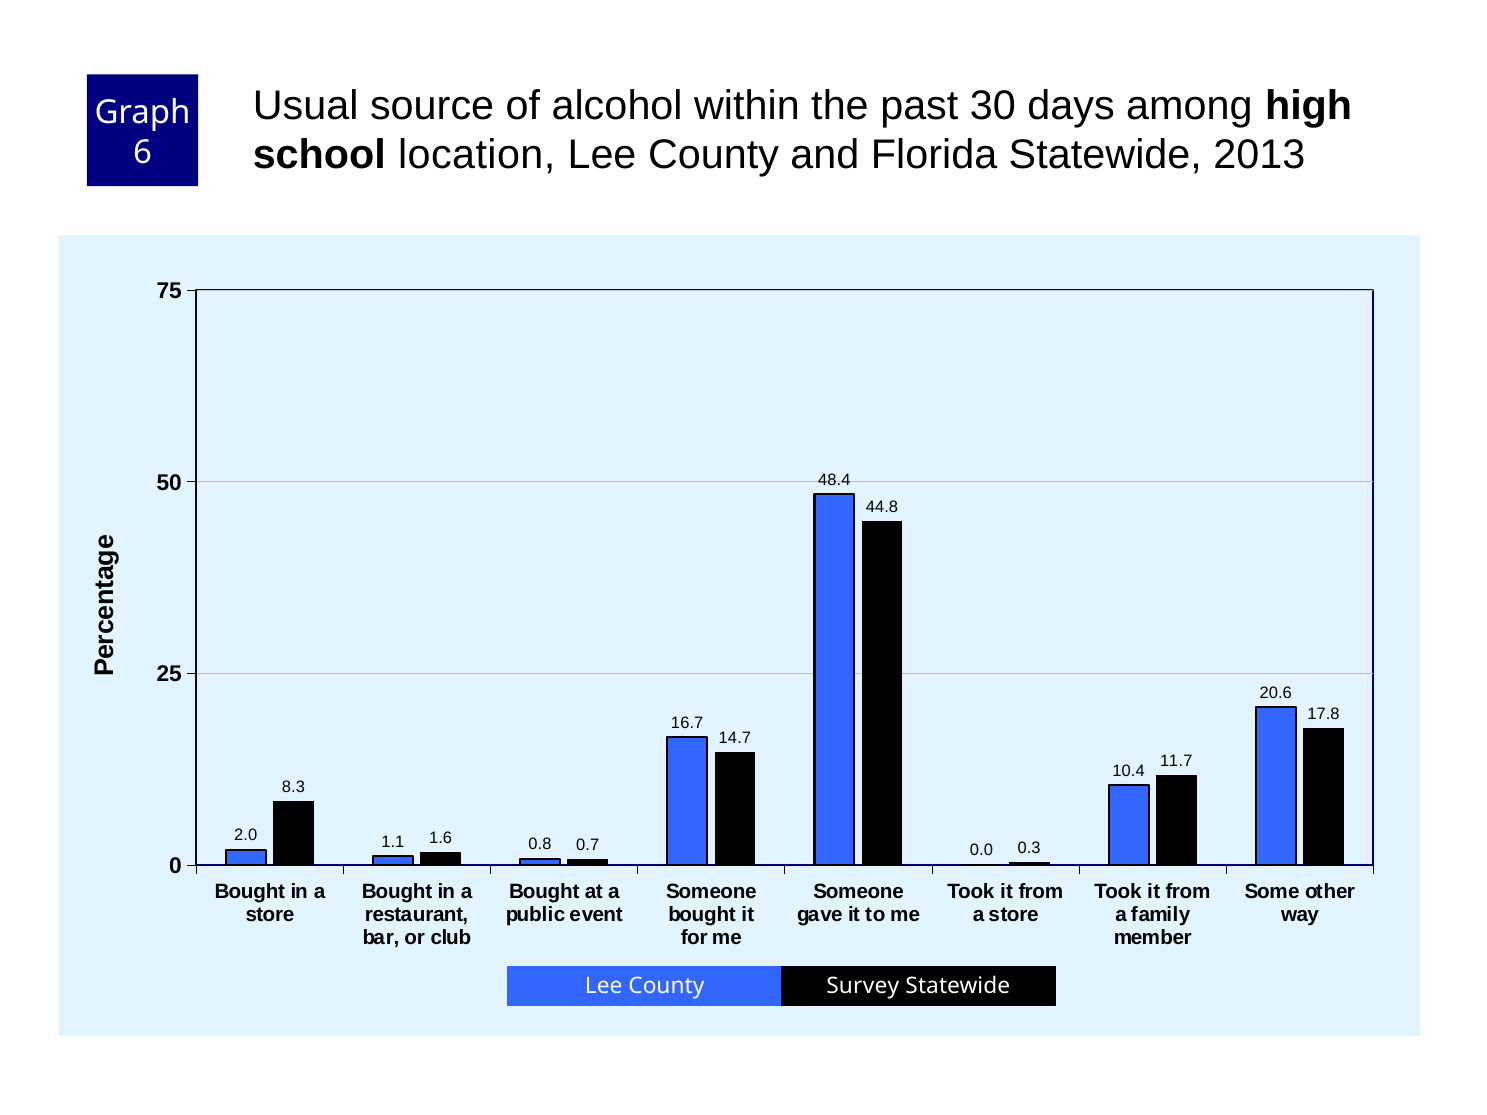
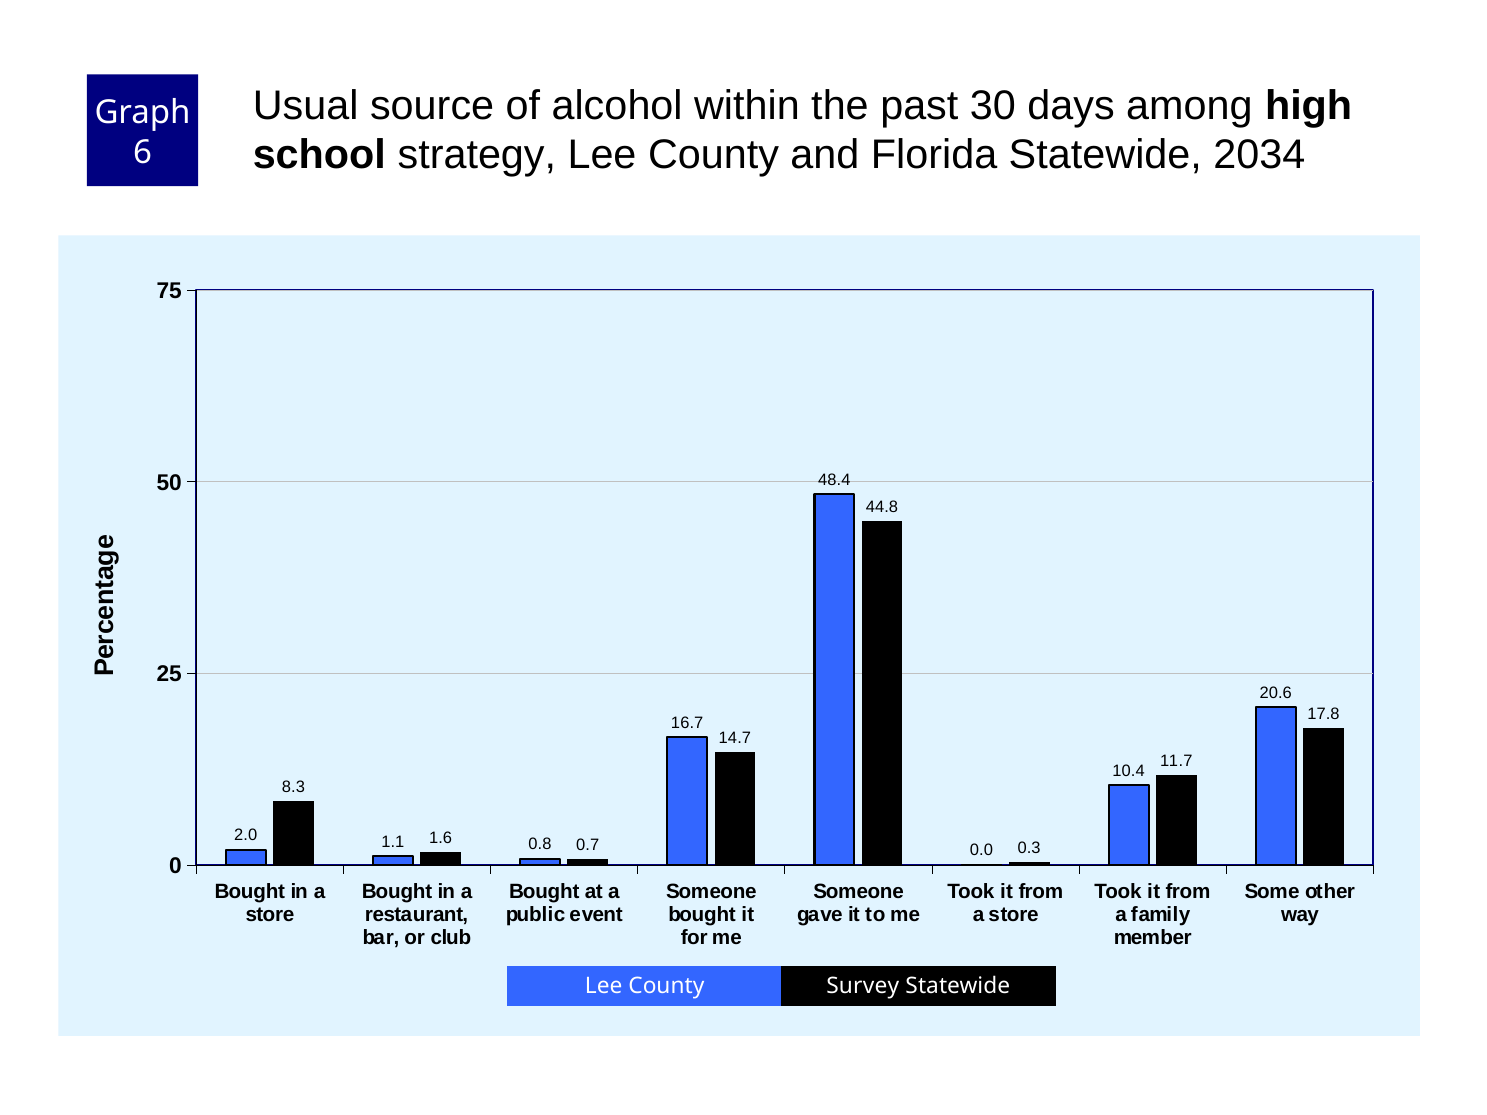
location: location -> strategy (477, 155)
2013: 2013 -> 2034 (1259, 155)
